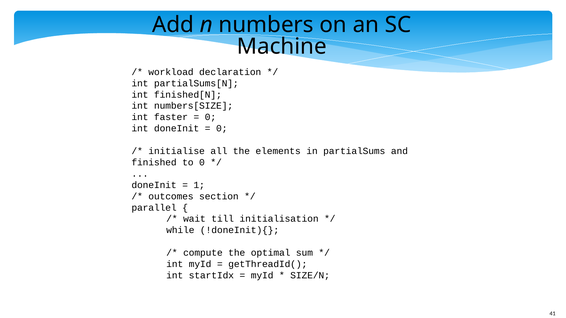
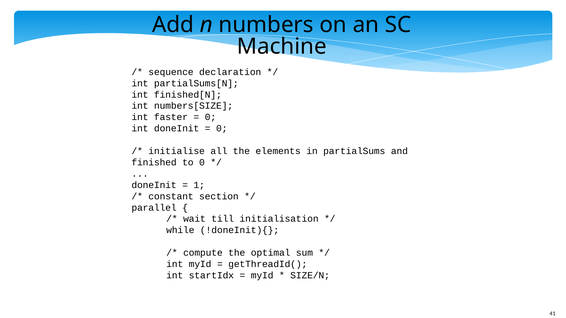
workload: workload -> sequence (171, 72)
outcomes: outcomes -> constant (171, 197)
